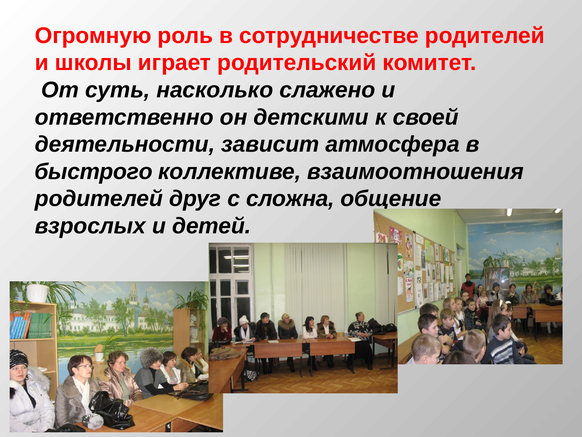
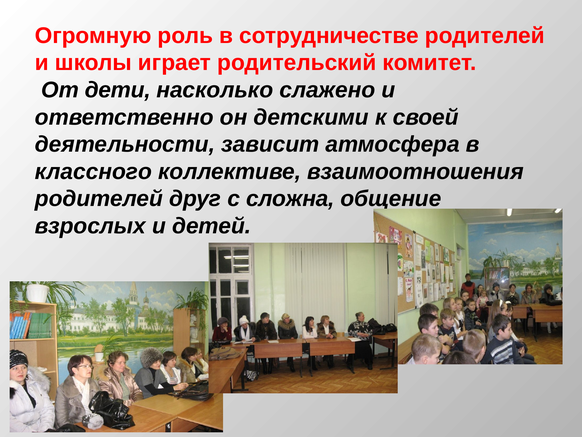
суть: суть -> дети (118, 90)
быстрого: быстрого -> классного (93, 171)
